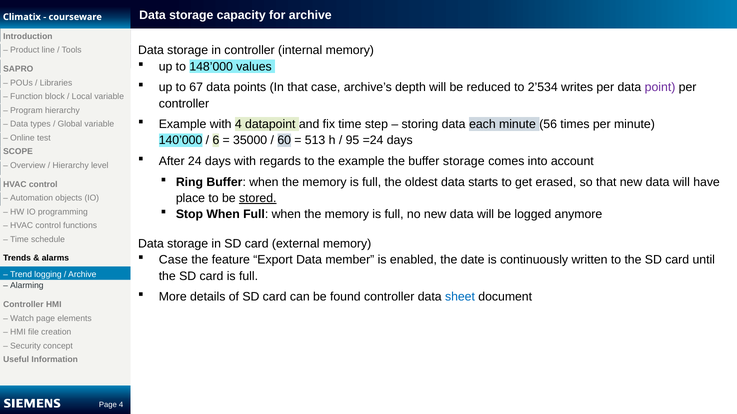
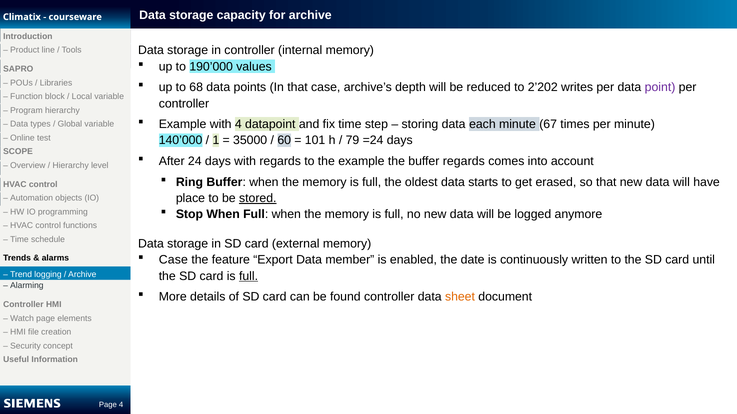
148’000: 148’000 -> 190’000 (211, 67)
67: 67 -> 68 (196, 87)
2’534: 2’534 -> 2’202 (543, 87)
56: 56 -> 67 (548, 124)
6: 6 -> 1 (216, 141)
513: 513 -> 101 (315, 141)
95: 95 -> 79 (352, 141)
buffer storage: storage -> regards (464, 161)
full underline: none -> present (249, 276)
sheet colour: blue -> orange (460, 297)
